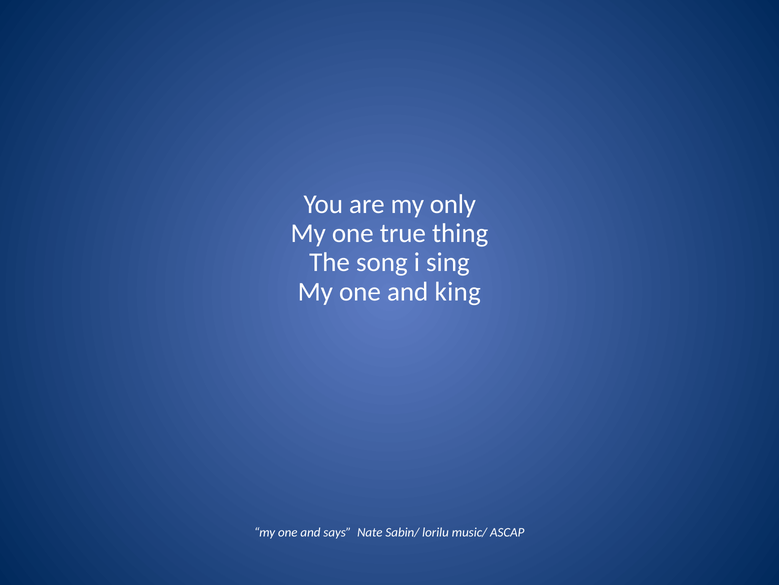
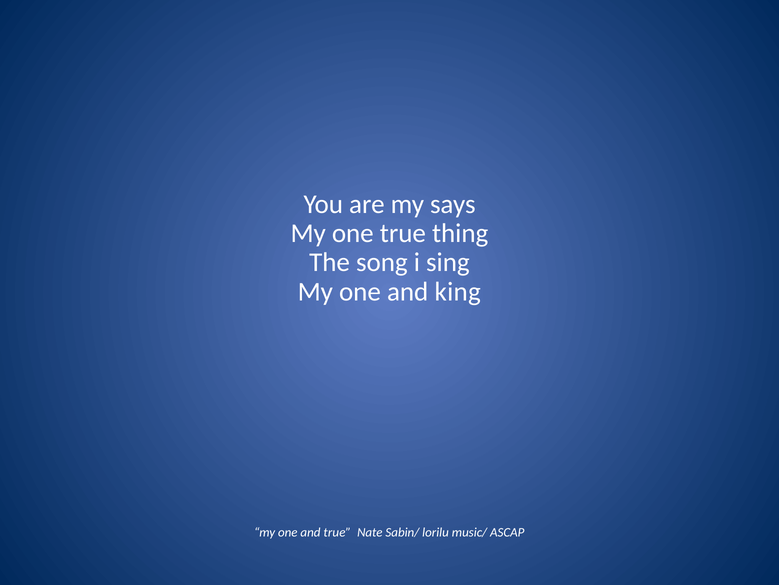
only: only -> says (453, 204)
and says: says -> true (337, 532)
